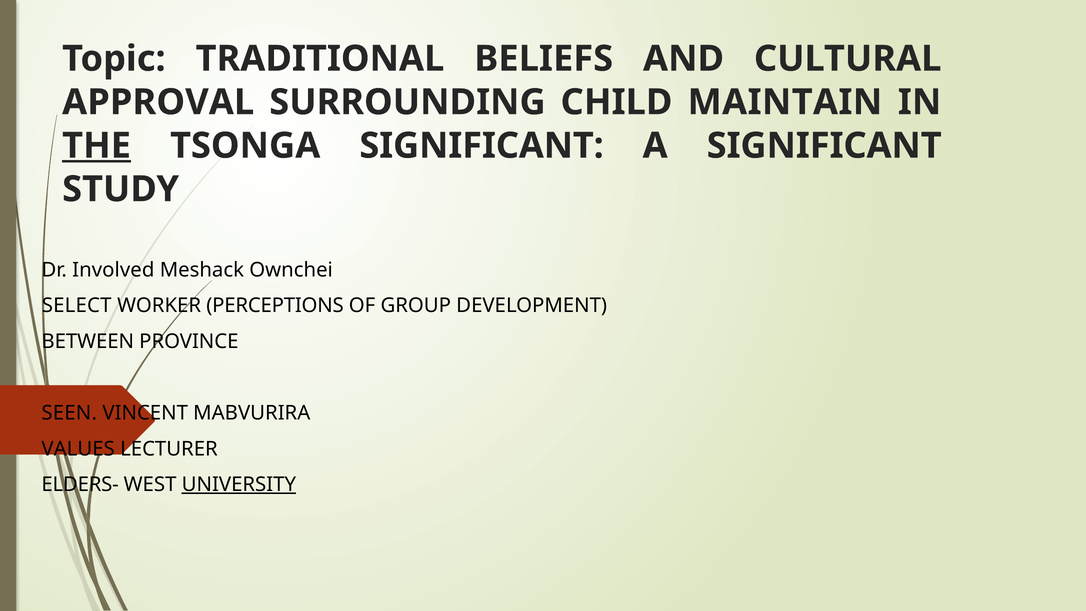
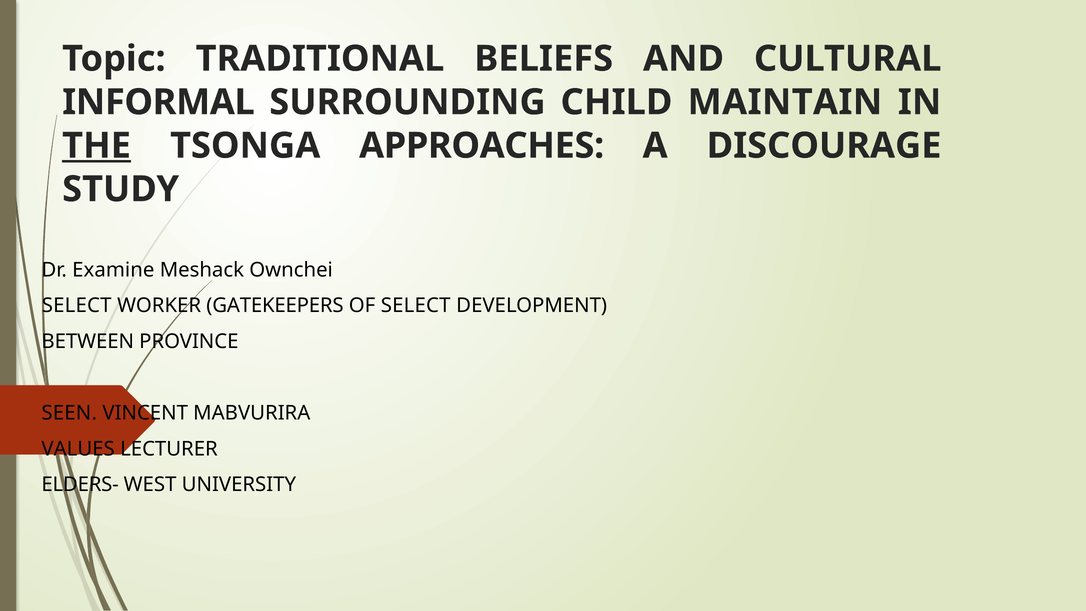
APPROVAL: APPROVAL -> INFORMAL (158, 102)
TSONGA SIGNIFICANT: SIGNIFICANT -> APPROACHES (482, 146)
A SIGNIFICANT: SIGNIFICANT -> DISCOURAGE (824, 146)
Involved: Involved -> Examine (113, 270)
PERCEPTIONS: PERCEPTIONS -> GATEKEEPERS (275, 306)
OF GROUP: GROUP -> SELECT (416, 306)
UNIVERSITY underline: present -> none (239, 484)
